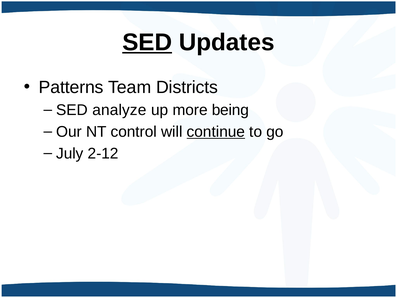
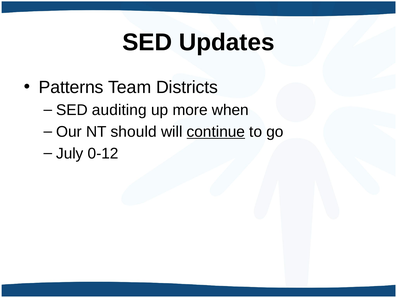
SED underline: present -> none (147, 42)
analyze: analyze -> auditing (119, 110)
being: being -> when (230, 110)
control: control -> should (134, 132)
2-12: 2-12 -> 0-12 (103, 153)
